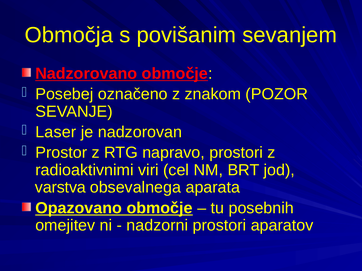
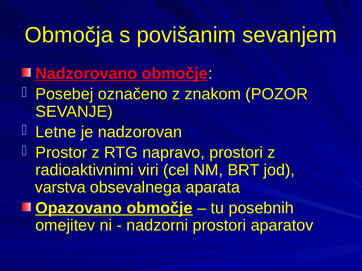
Laser: Laser -> Letne (56, 132)
